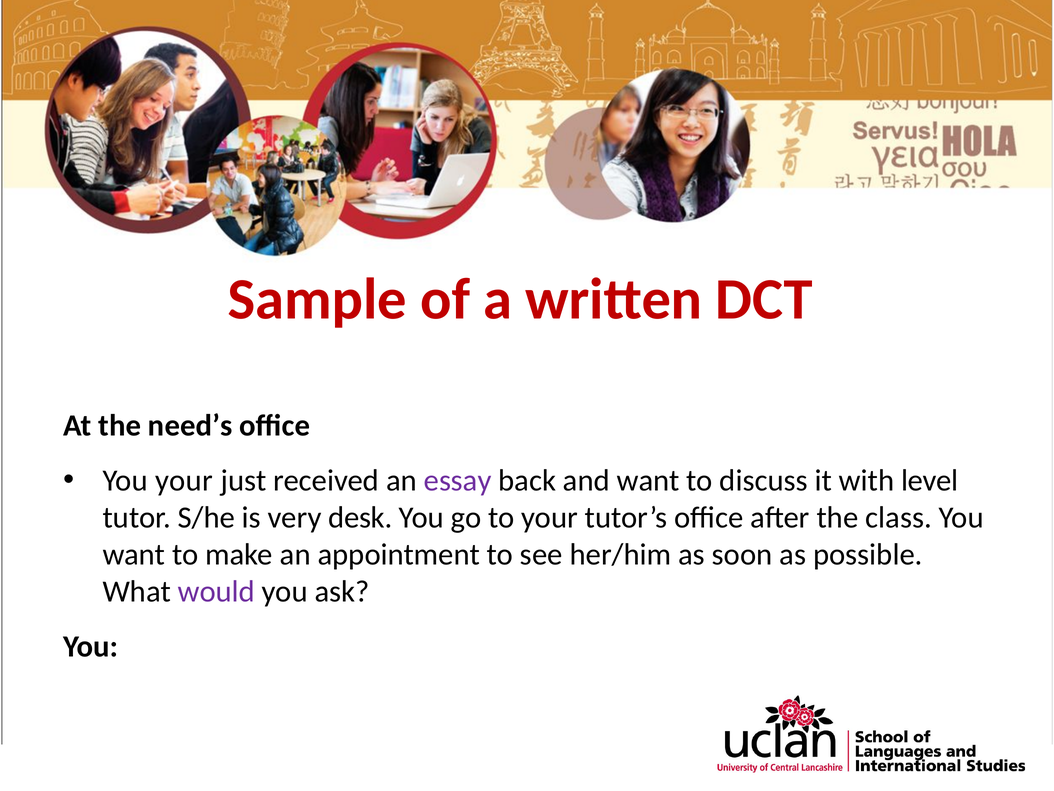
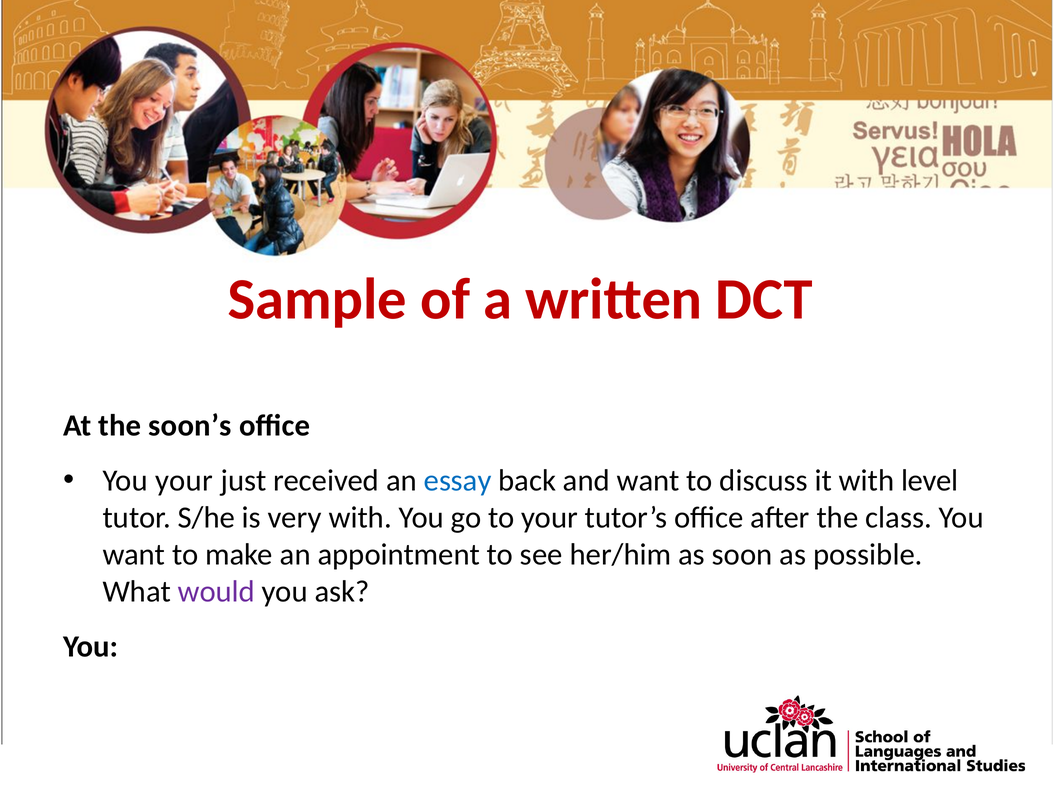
need’s: need’s -> soon’s (190, 425)
essay colour: purple -> blue (458, 480)
very desk: desk -> with (360, 517)
